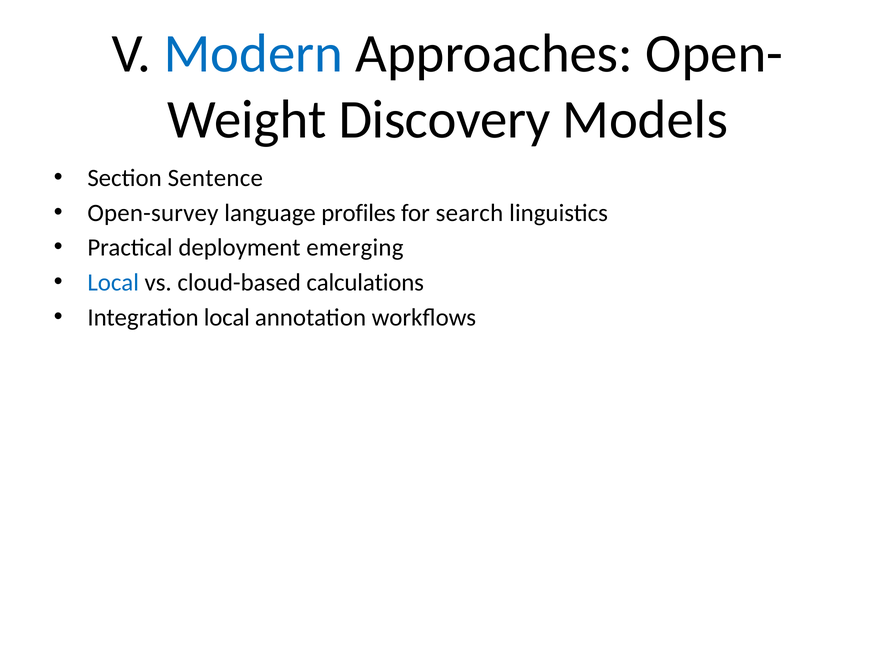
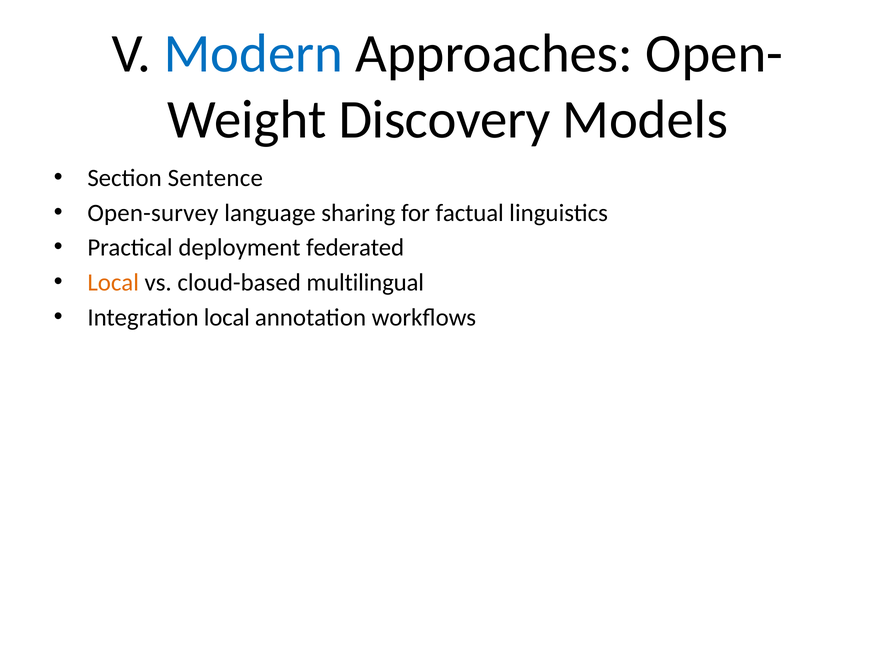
profiles: profiles -> sharing (358, 213)
search: search -> factual (470, 213)
emerging: emerging -> federated (355, 248)
Local colour: blue -> orange (113, 283)
calculations: calculations -> multilingual (365, 283)
